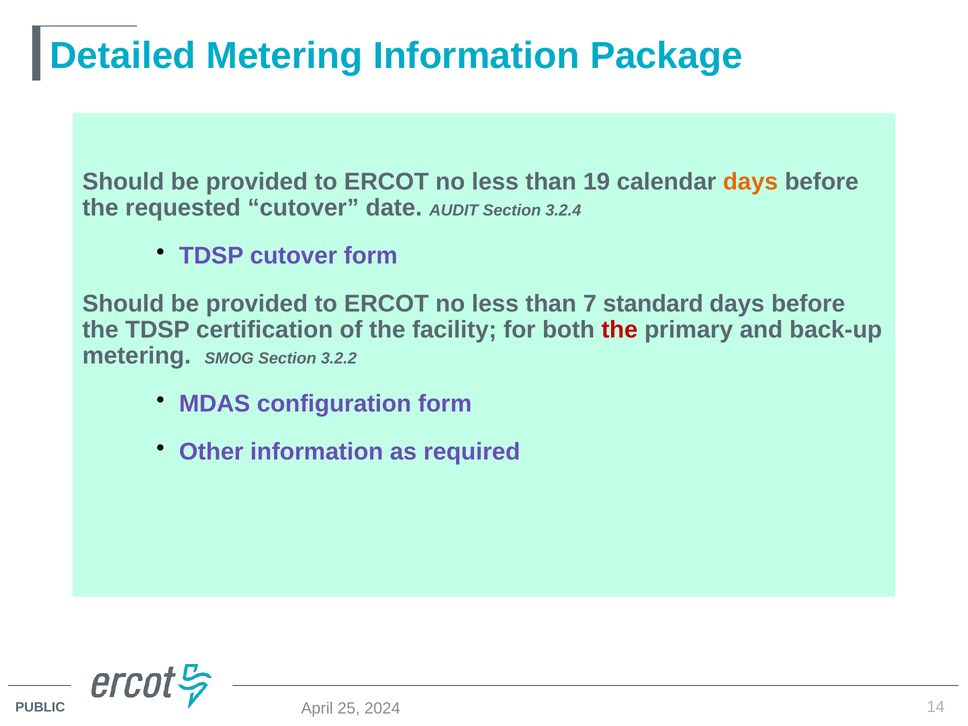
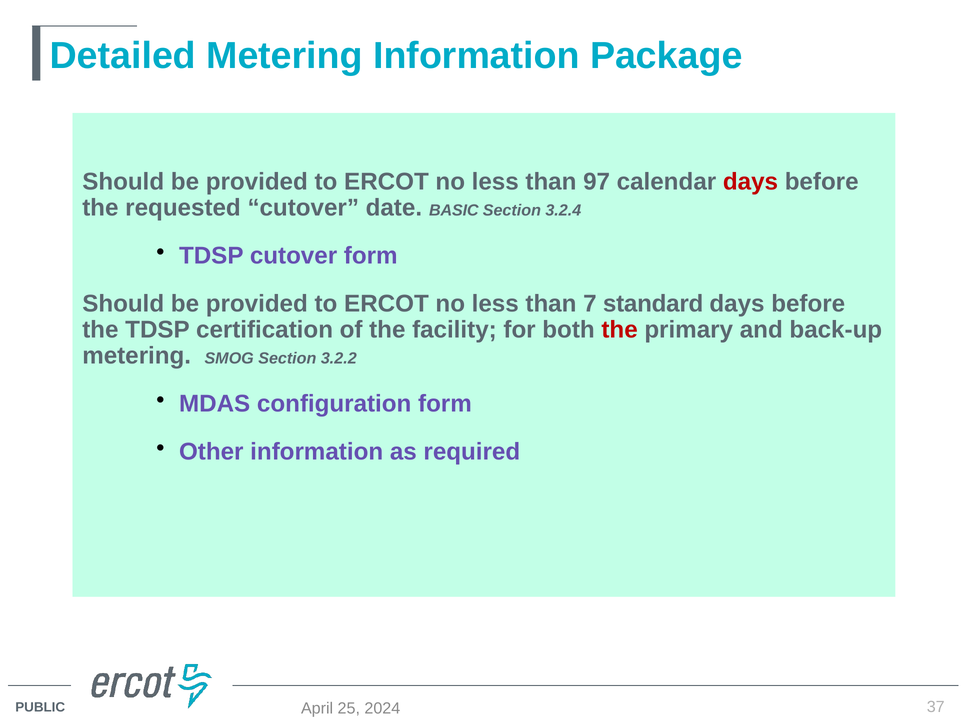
19: 19 -> 97 (597, 182)
days colour: orange -> red (750, 182)
AUDIT: AUDIT -> BASIC (454, 210)
14: 14 -> 37 (936, 707)
